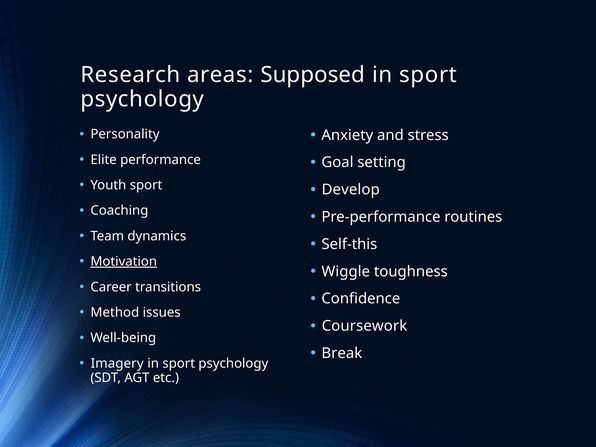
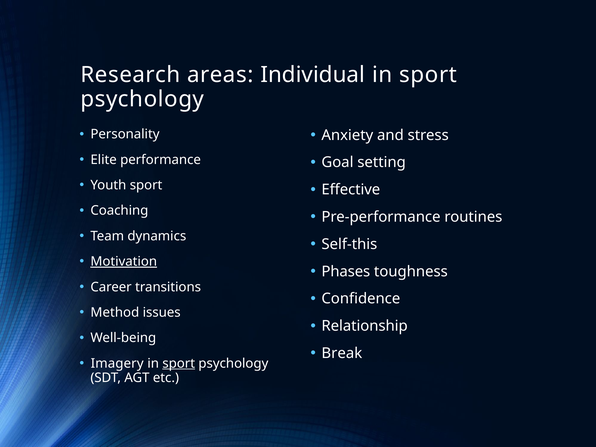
Supposed: Supposed -> Individual (313, 75)
Develop: Develop -> Effective (351, 190)
Wiggle: Wiggle -> Phases (346, 271)
Coursework: Coursework -> Relationship (365, 326)
sport underline: none -> present (179, 363)
